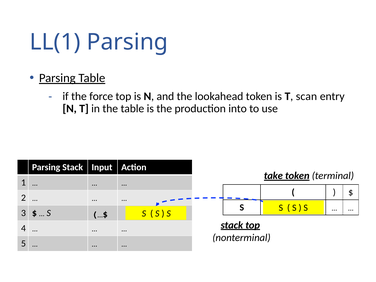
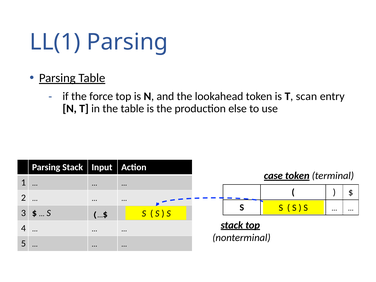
into: into -> else (238, 109)
take: take -> case (273, 176)
